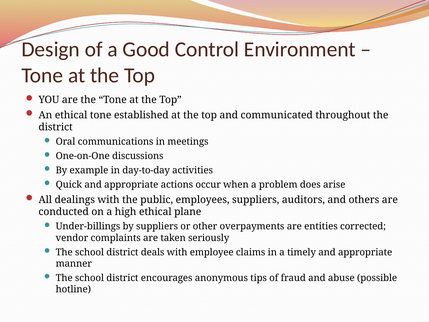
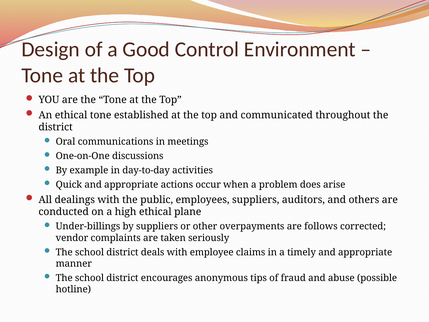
entities: entities -> follows (321, 226)
